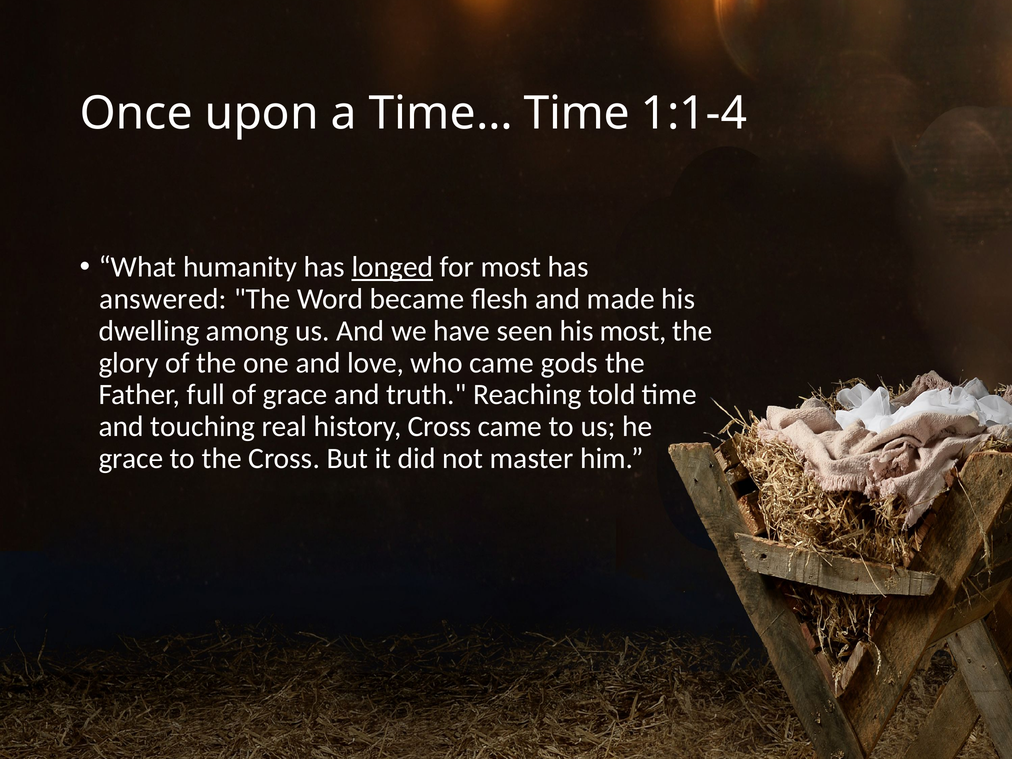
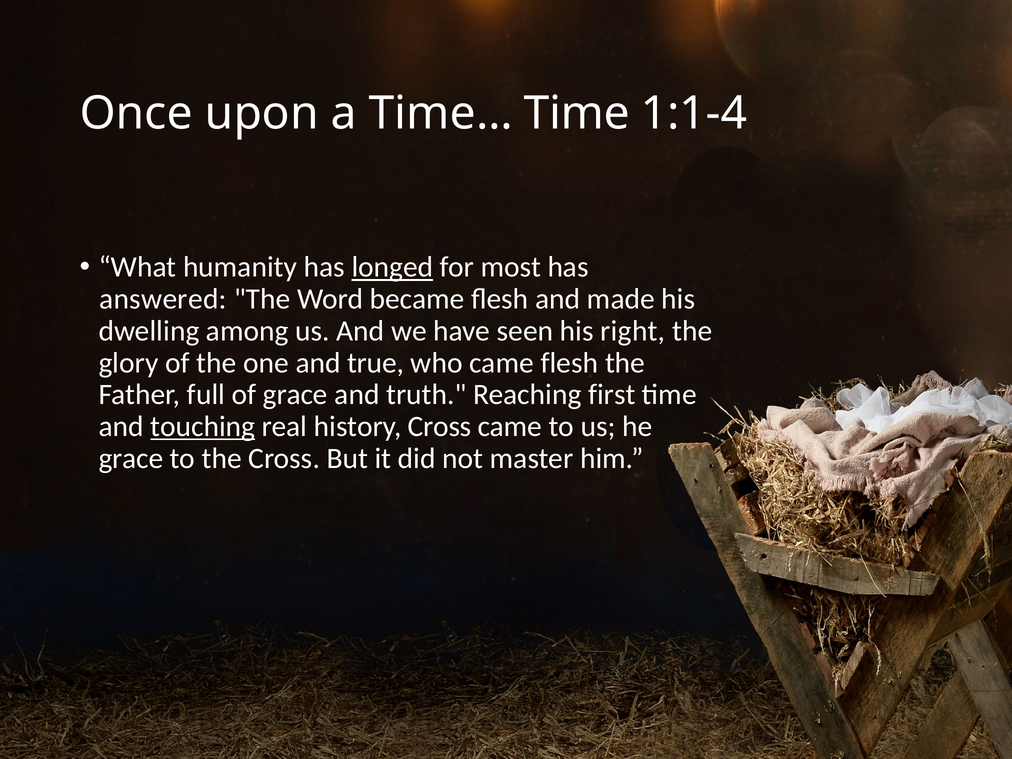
his most: most -> right (633, 331)
love: love -> true (376, 363)
came gods: gods -> flesh (569, 363)
told: told -> first (612, 395)
touching underline: none -> present (203, 427)
